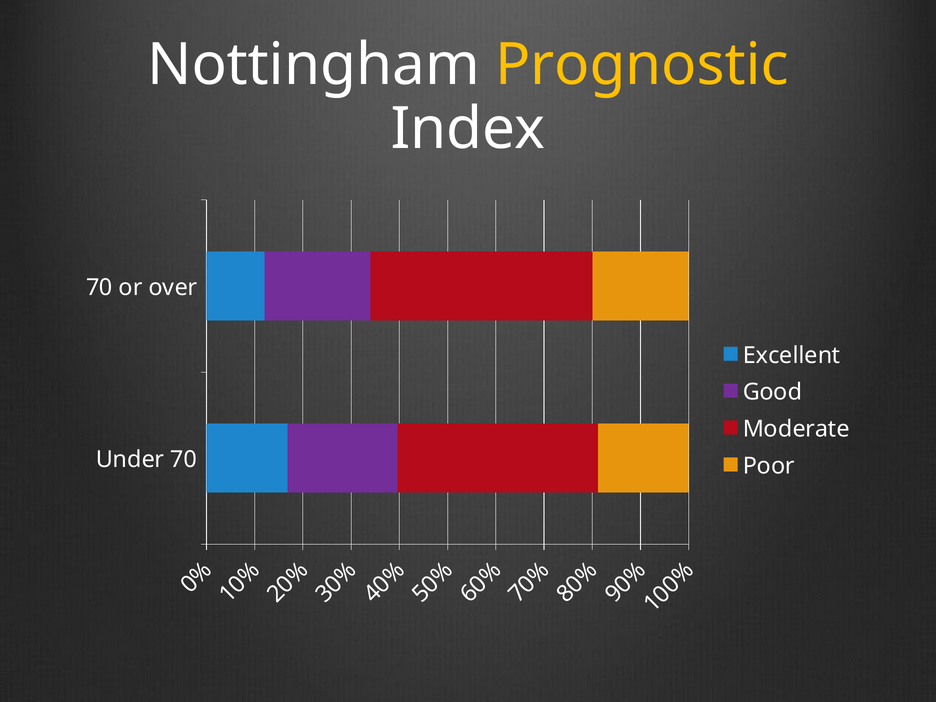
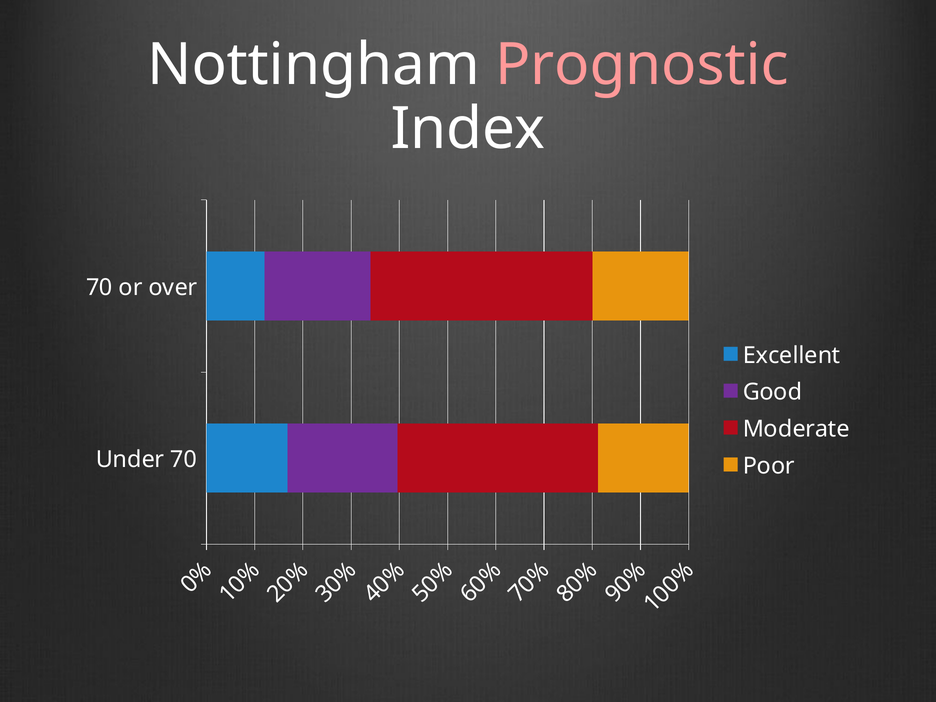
Prognostic colour: yellow -> pink (642, 65)
